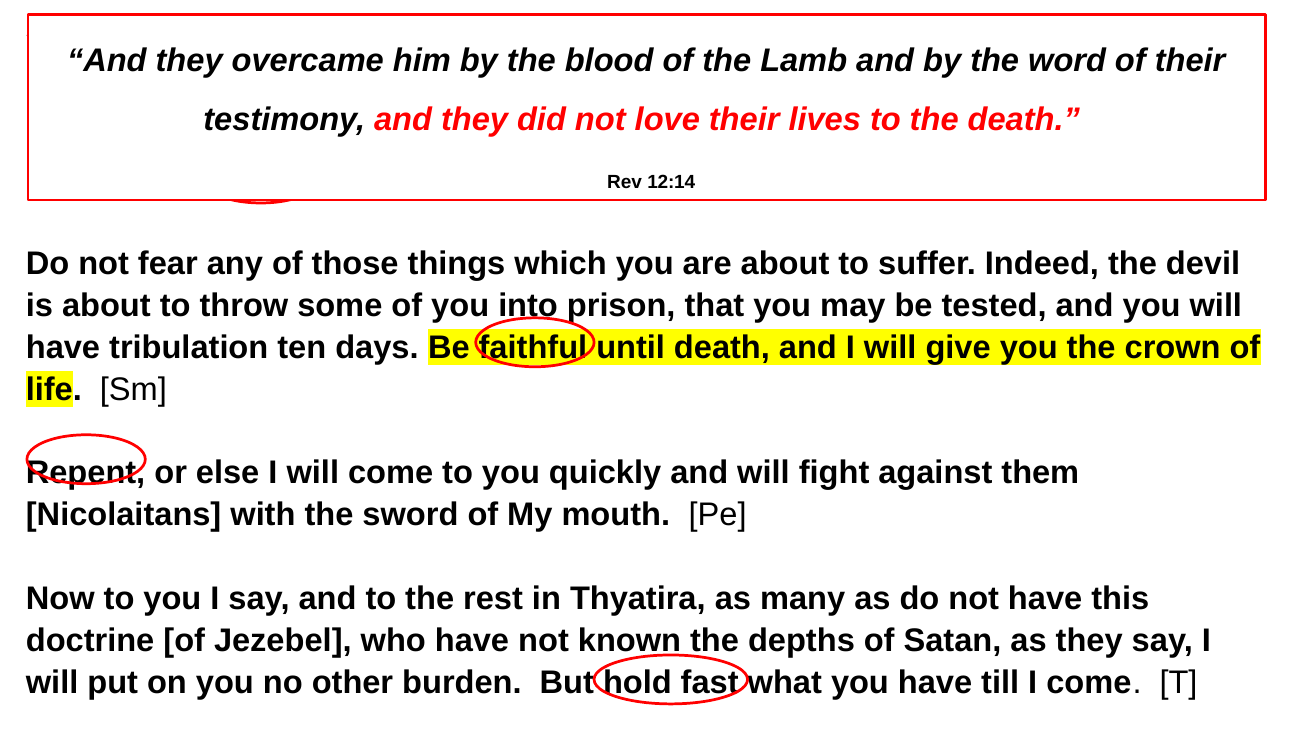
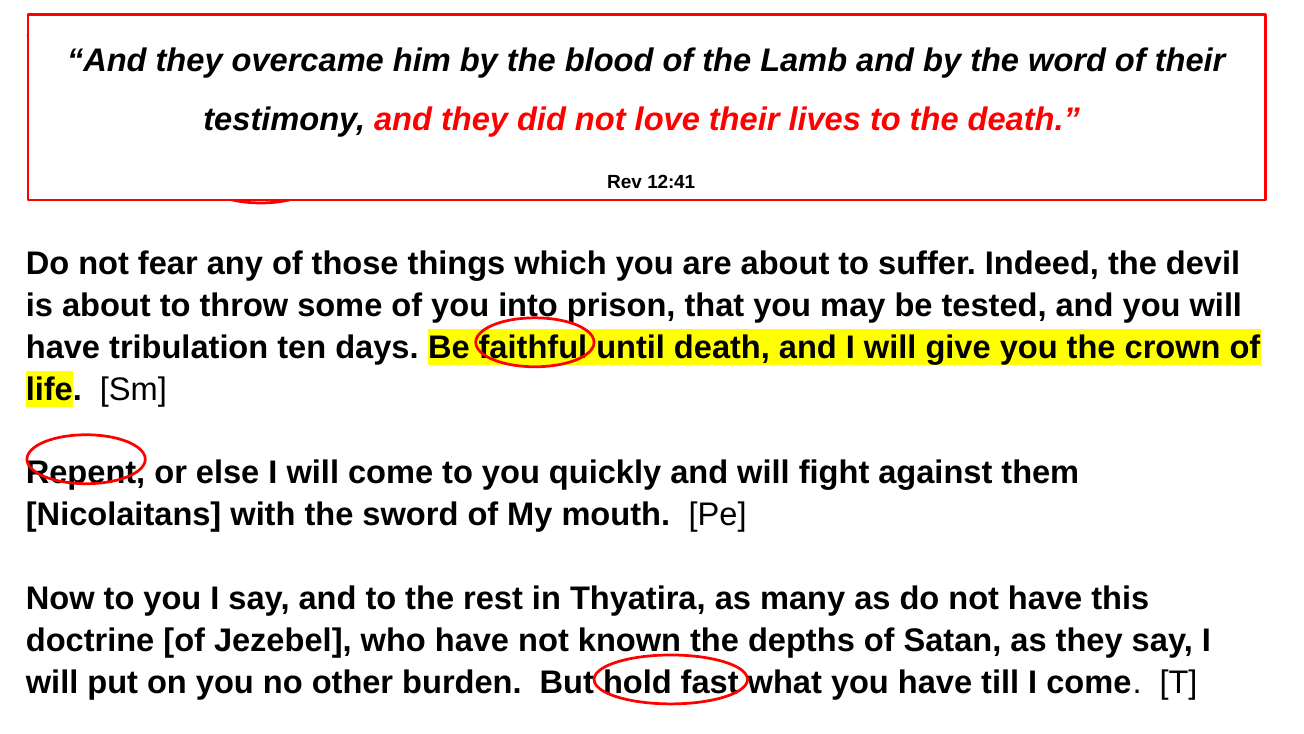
12:14: 12:14 -> 12:41 (671, 182)
